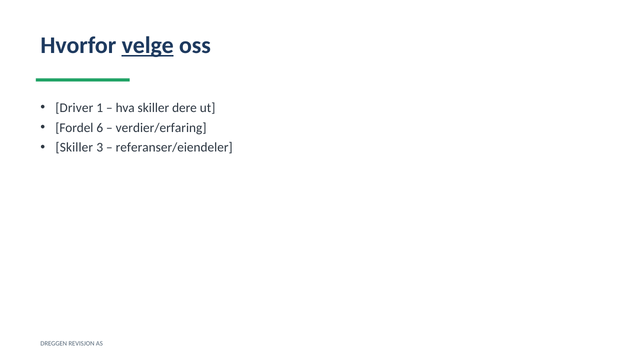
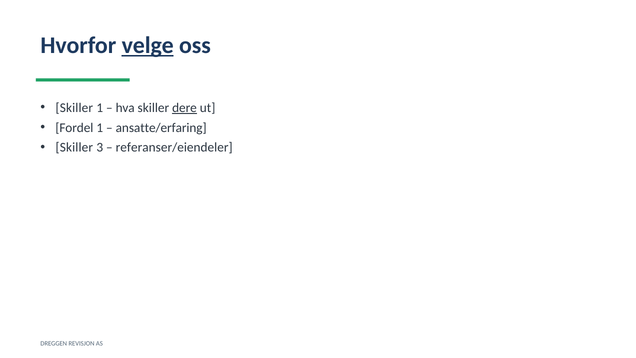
Driver: Driver -> Skiller (74, 108)
dere underline: none -> present (185, 108)
Fordel 6: 6 -> 1 (100, 128)
verdier/erfaring: verdier/erfaring -> ansatte/erfaring (161, 128)
